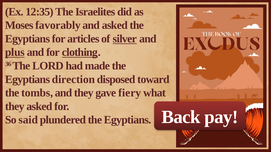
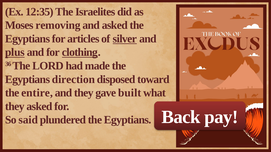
favorably: favorably -> removing (58, 25)
tombs: tombs -> entire (37, 93)
fiery: fiery -> built (130, 93)
